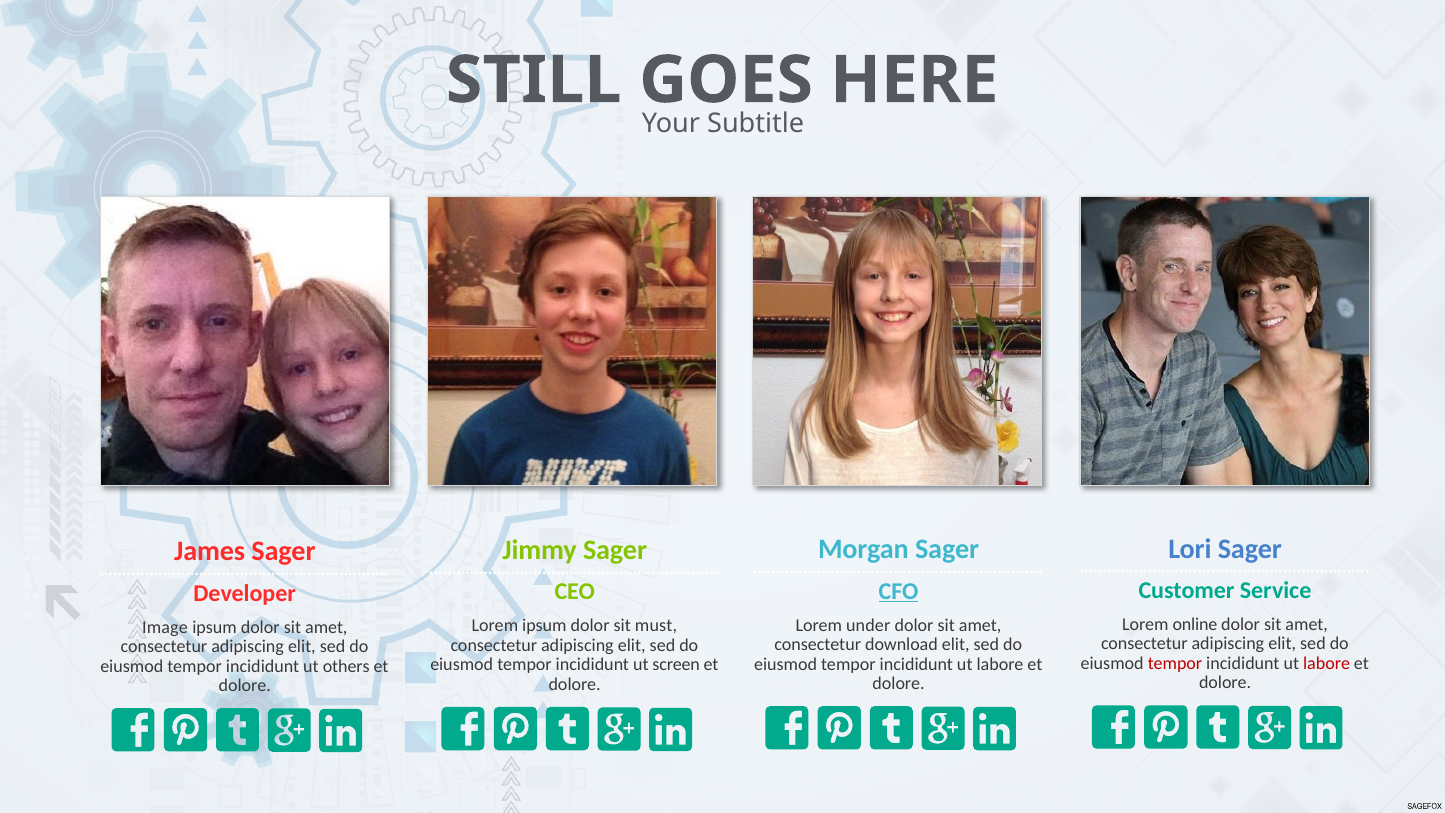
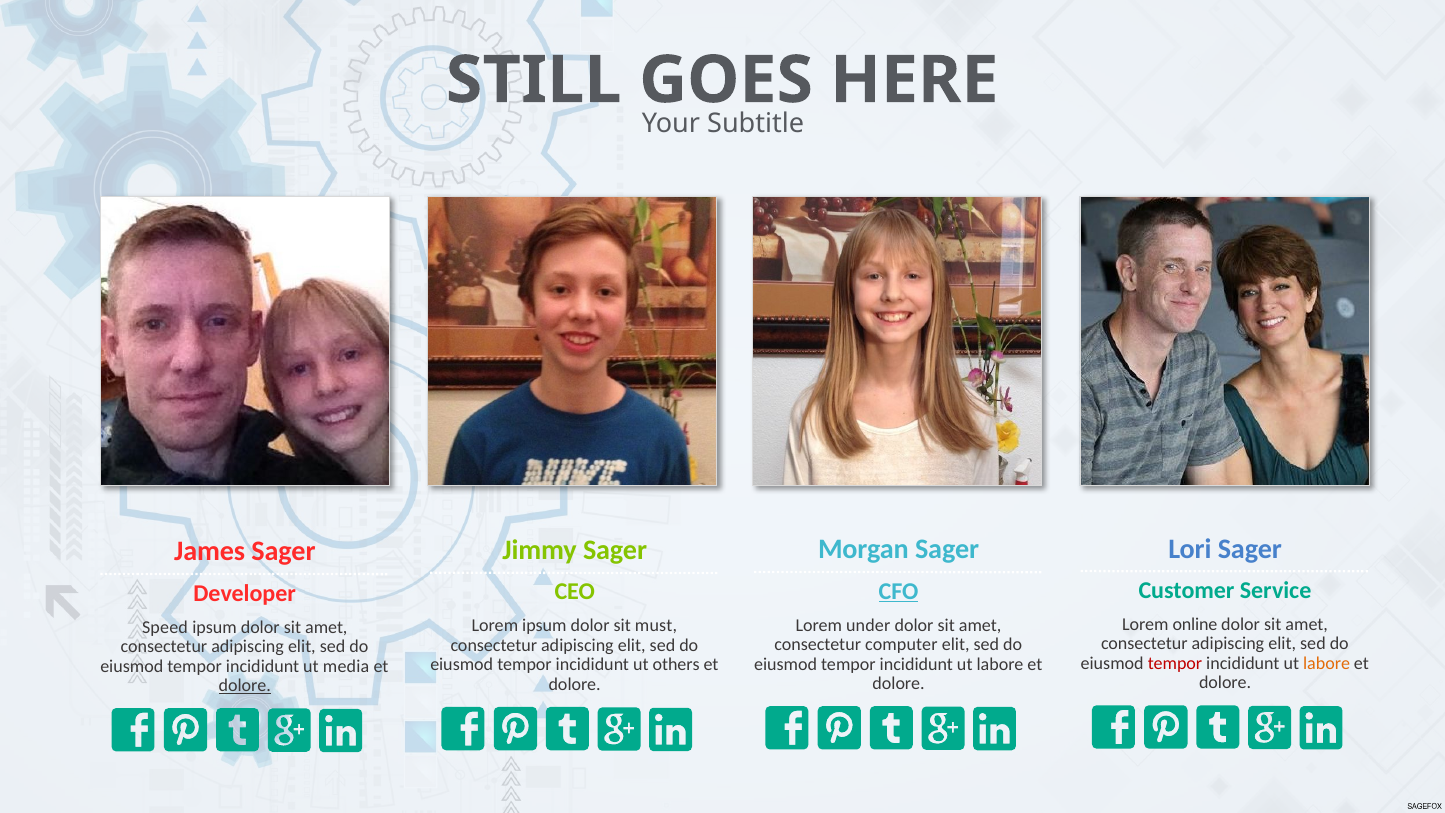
Image: Image -> Speed (165, 627)
download: download -> computer (901, 645)
labore colour: red -> orange (1327, 663)
screen: screen -> others (676, 665)
others: others -> media (346, 666)
dolore underline: none -> present (245, 685)
